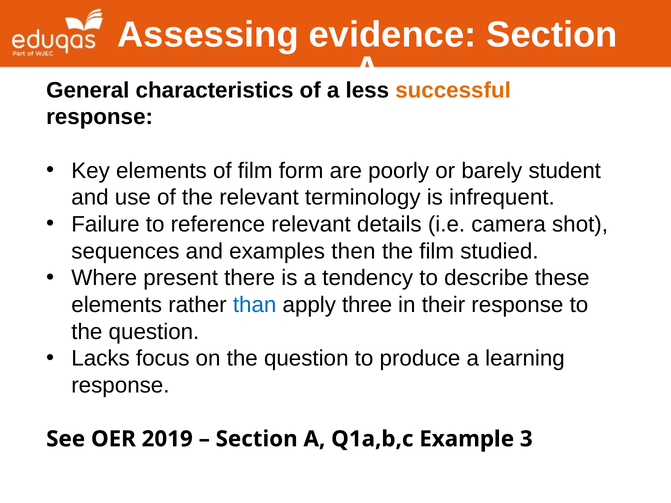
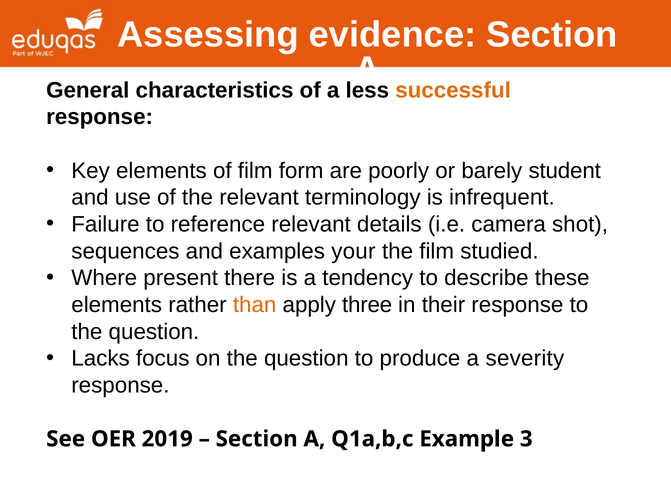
then: then -> your (353, 251)
than colour: blue -> orange (255, 305)
learning: learning -> severity (525, 359)
